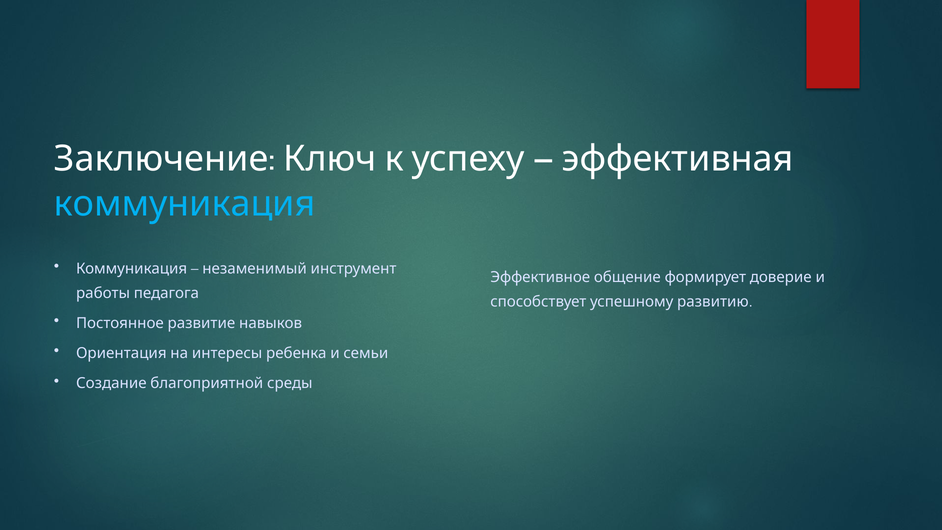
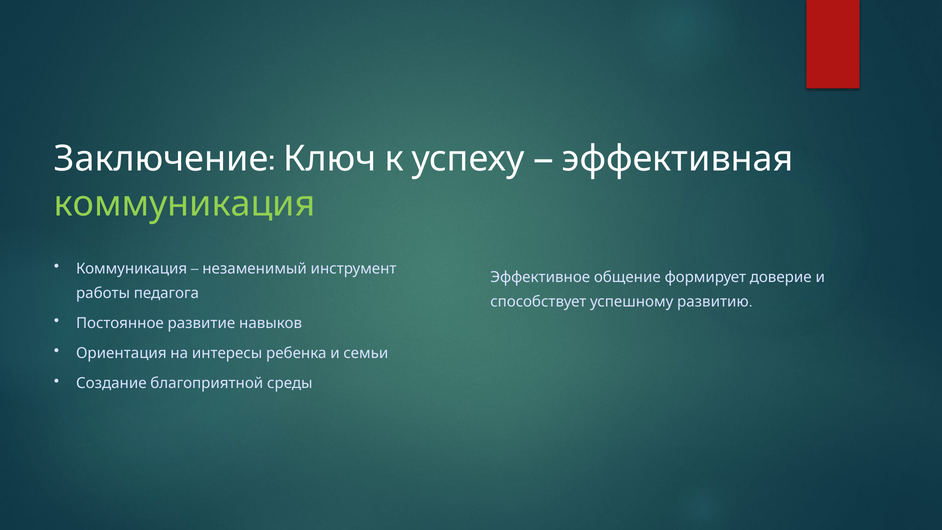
коммуникация colour: light blue -> light green (185, 204)
